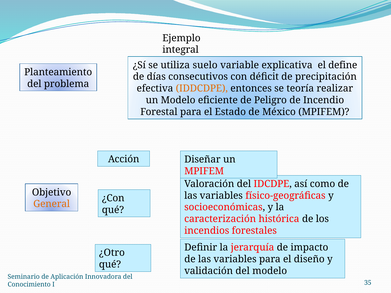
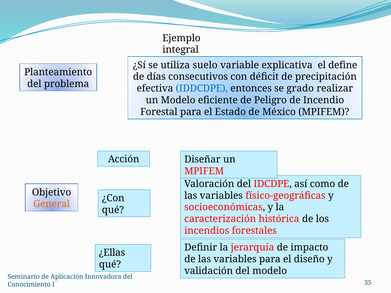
IDDCDPE colour: orange -> blue (202, 89)
teoría: teoría -> grado (300, 89)
¿Otro: ¿Otro -> ¿Ellas (112, 253)
